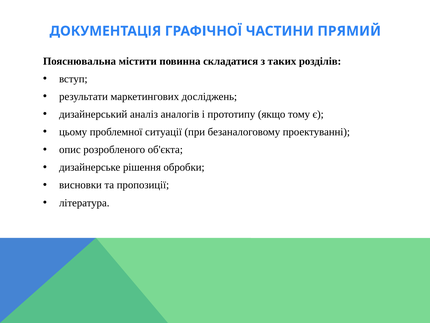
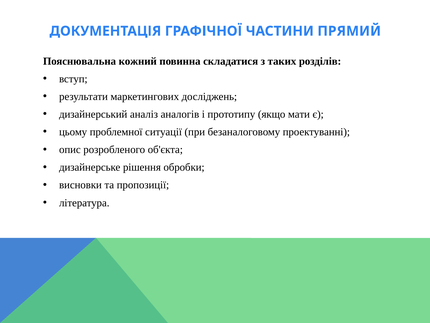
містити: містити -> кожний (138, 61)
тому: тому -> мати (299, 114)
